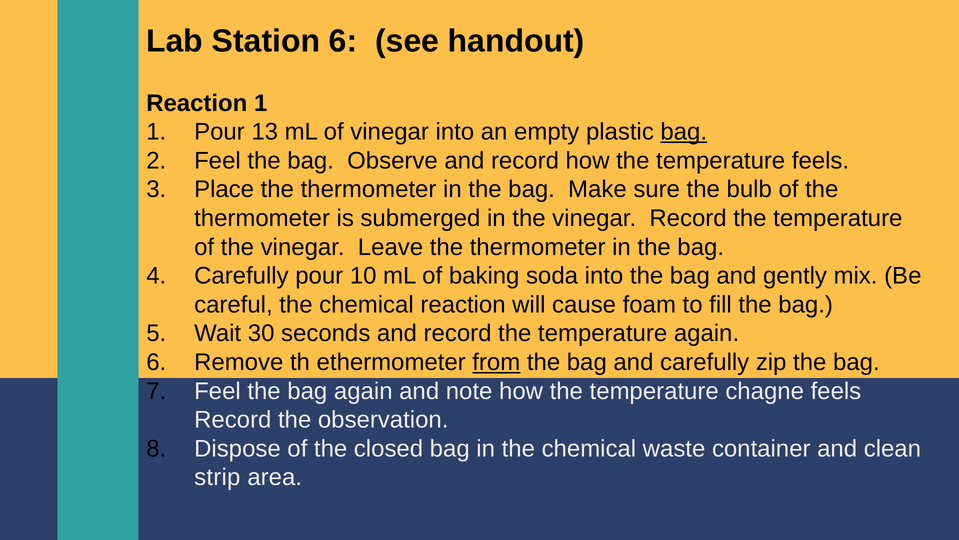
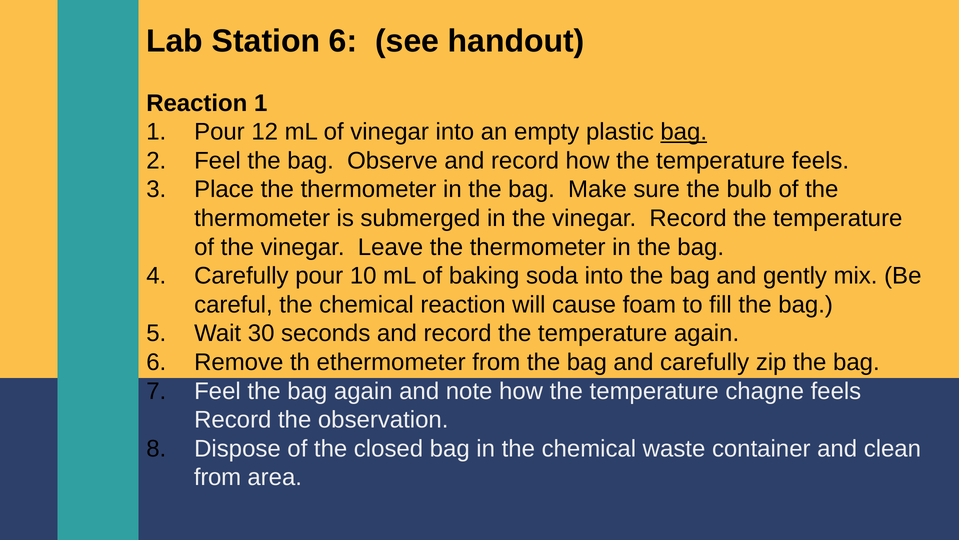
13: 13 -> 12 (265, 132)
from underline: present -> none (496, 362)
strip: strip -> from (218, 477)
